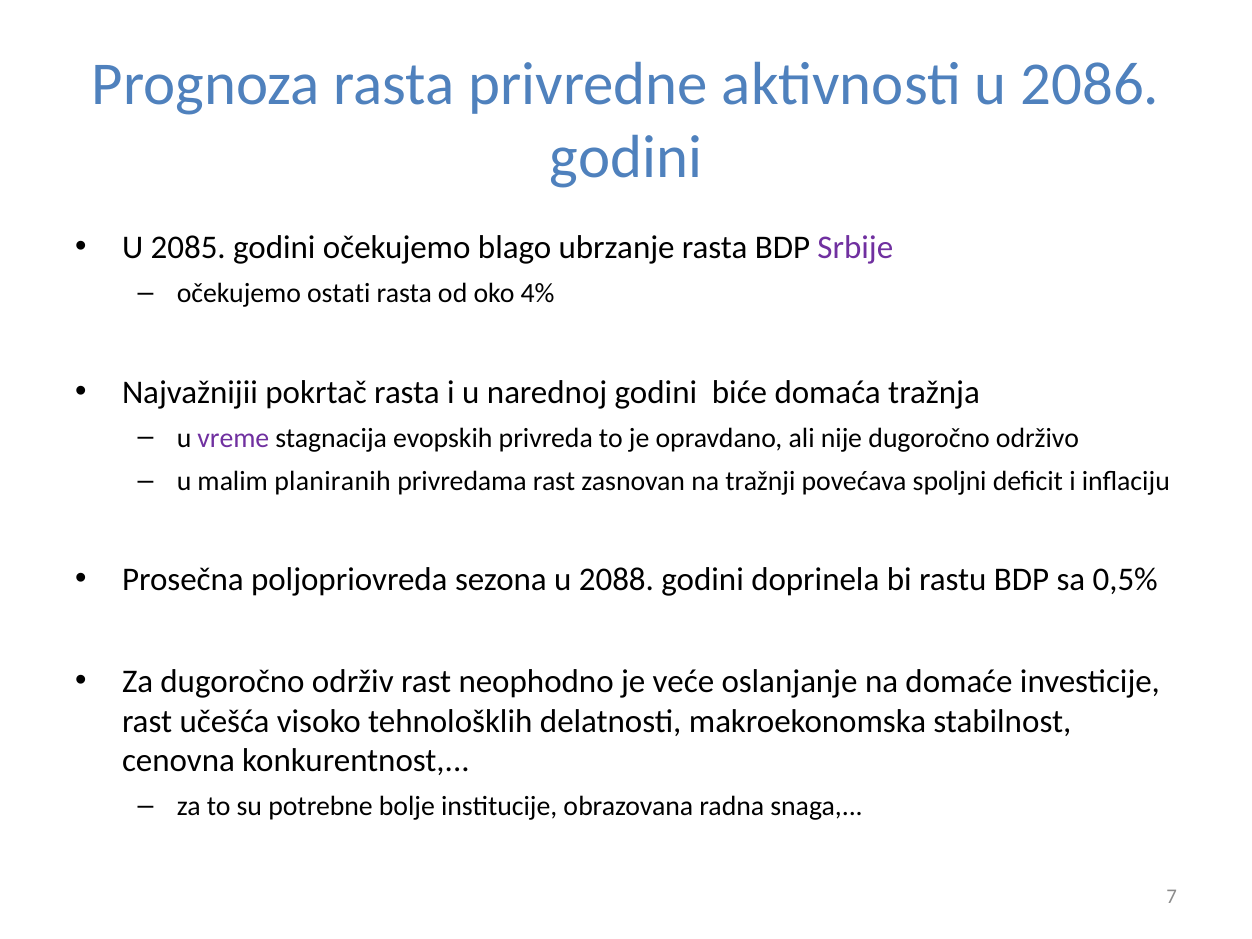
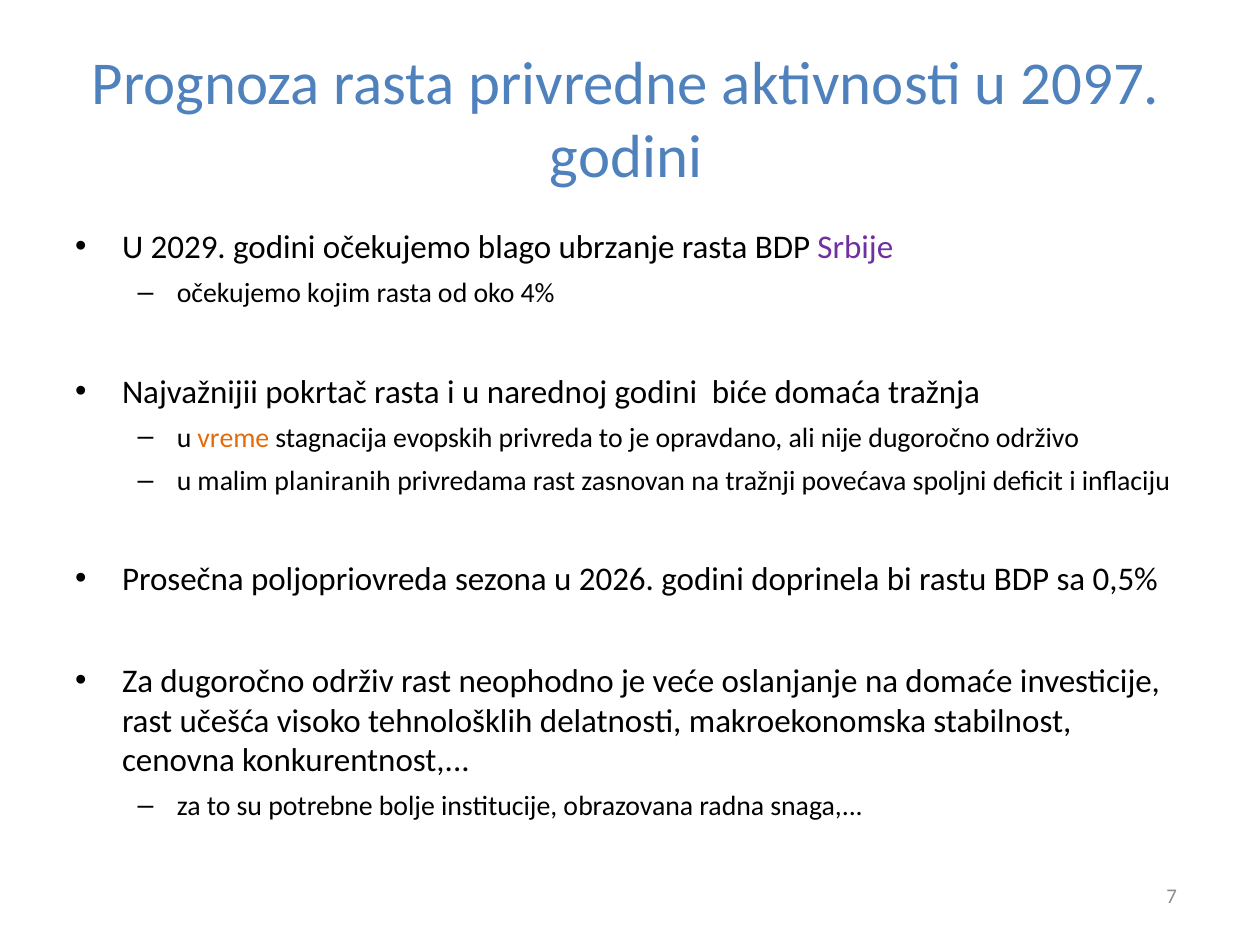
2086: 2086 -> 2097 (1090, 85)
2085: 2085 -> 2029 (188, 247)
ostati: ostati -> kojim (339, 293)
vreme colour: purple -> orange (233, 438)
2088: 2088 -> 2026 (616, 580)
